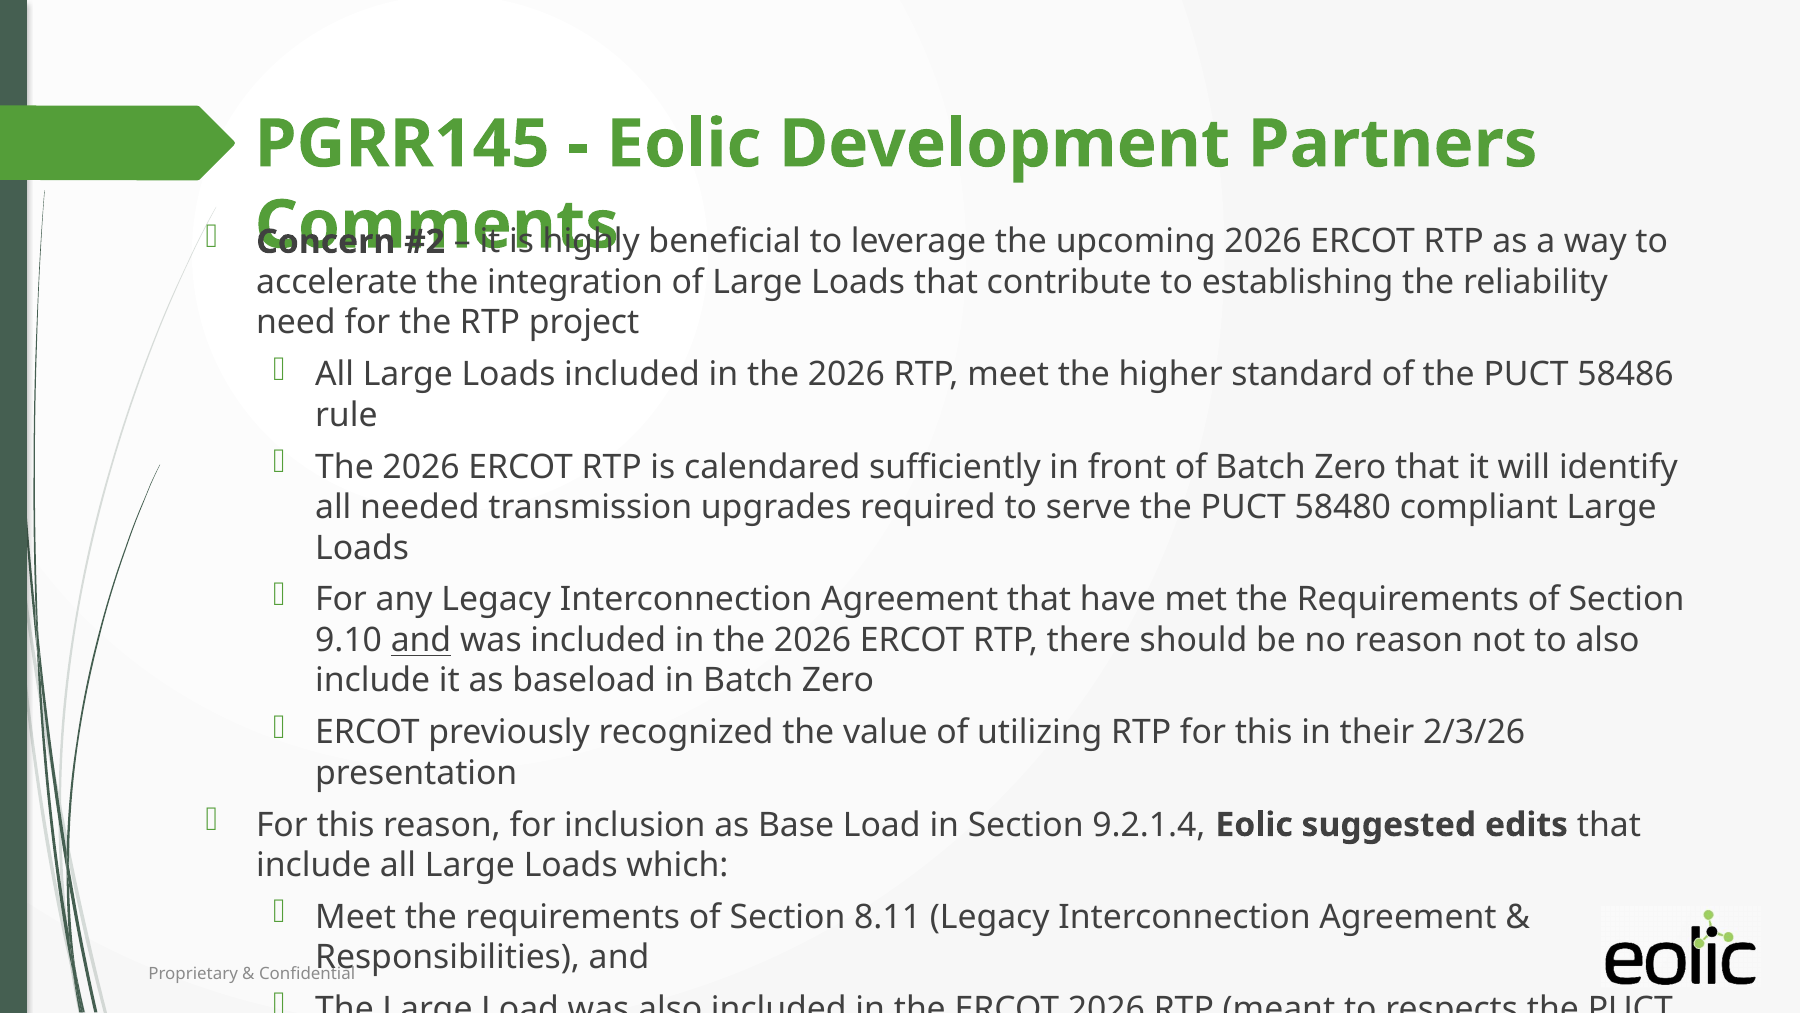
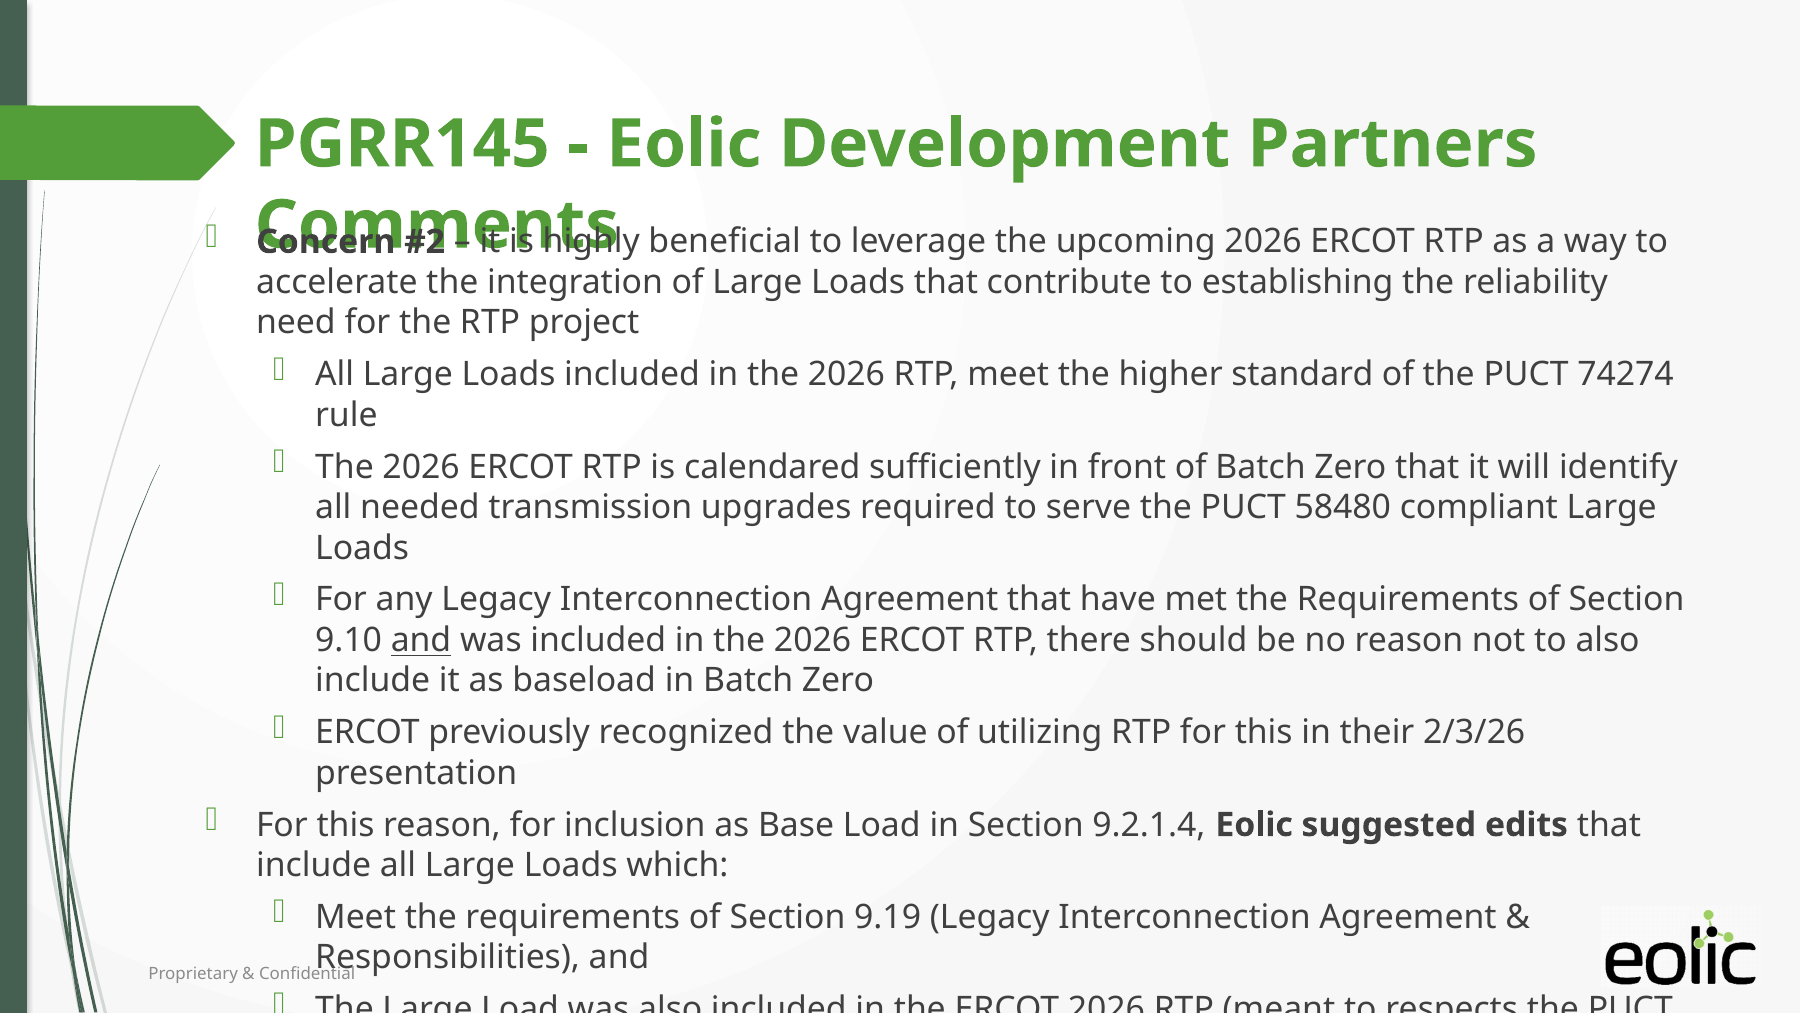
58486: 58486 -> 74274 (1626, 374)
8.11: 8.11 -> 9.19 (888, 917)
